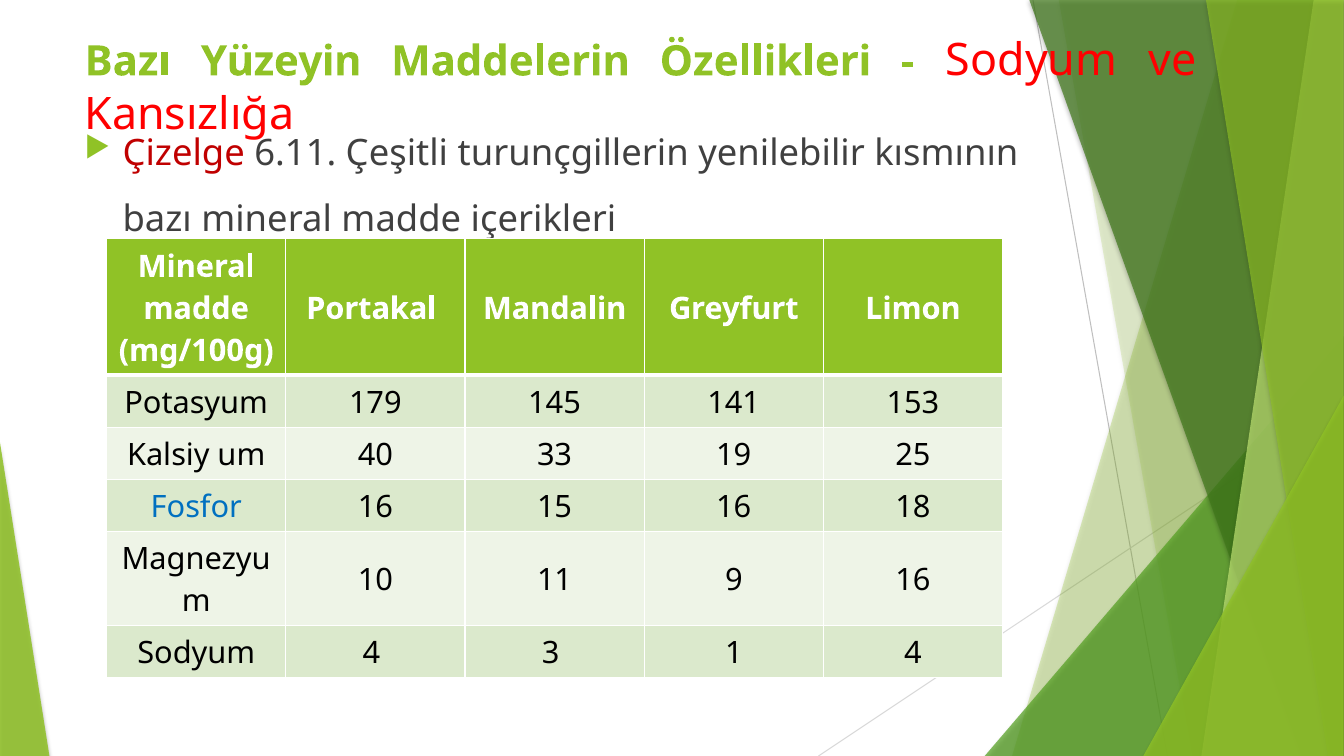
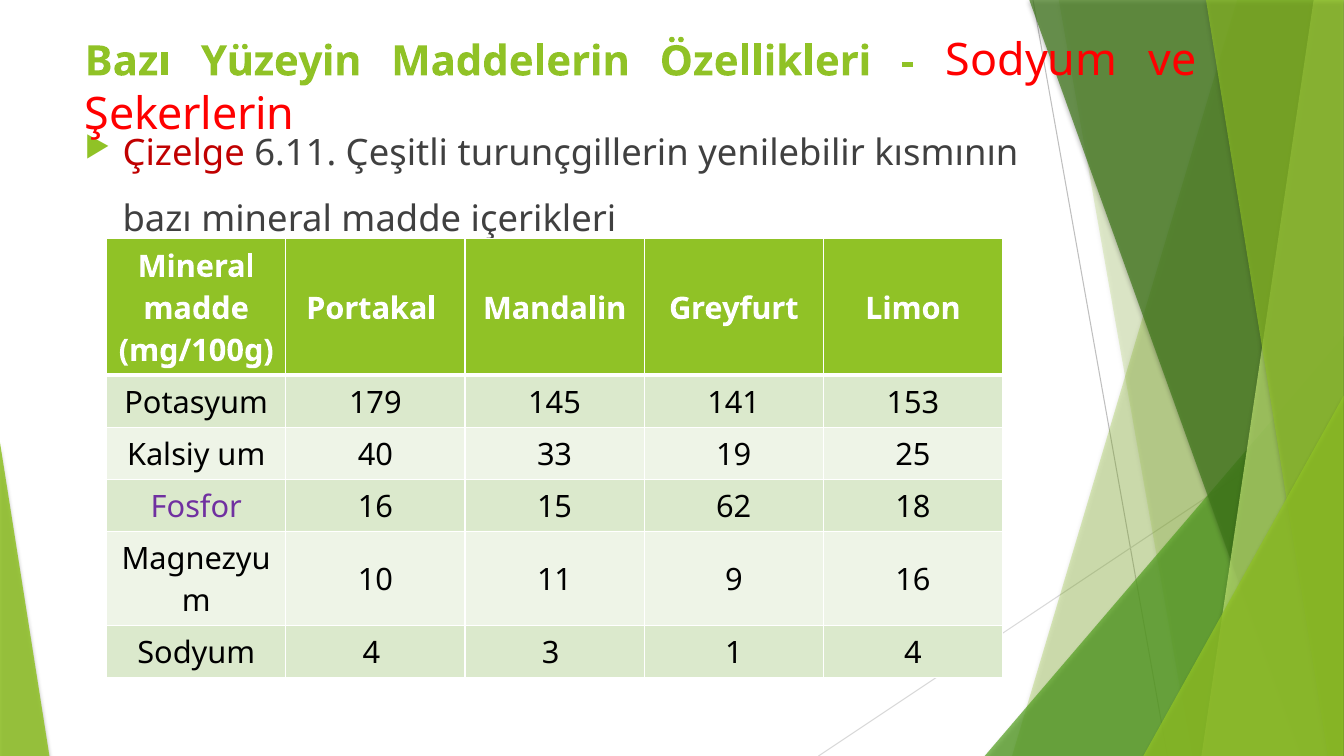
Kansızlığa: Kansızlığa -> Şekerlerin (190, 114)
Fosfor colour: blue -> purple (196, 507)
15 16: 16 -> 62 (734, 507)
